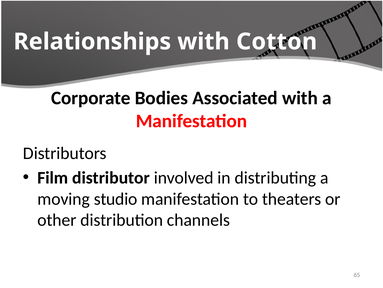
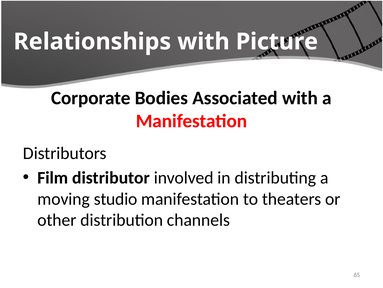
Cotton: Cotton -> Picture (277, 42)
